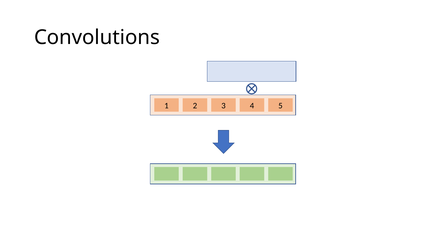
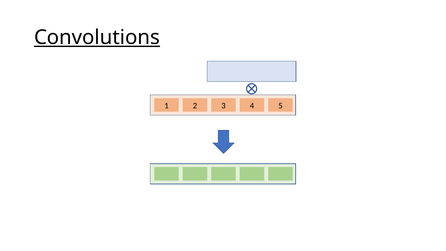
Convolutions underline: none -> present (97, 37)
